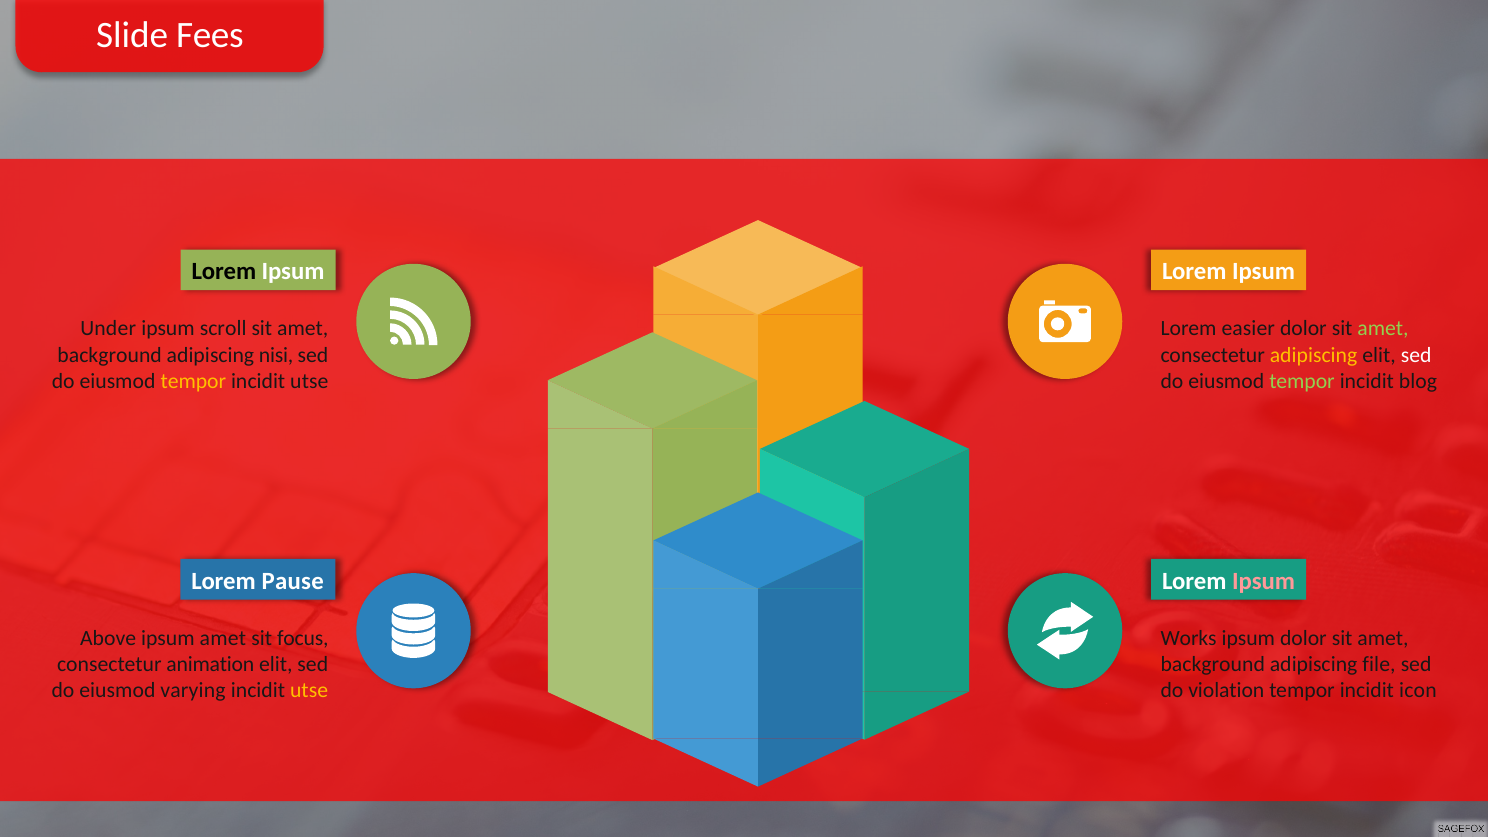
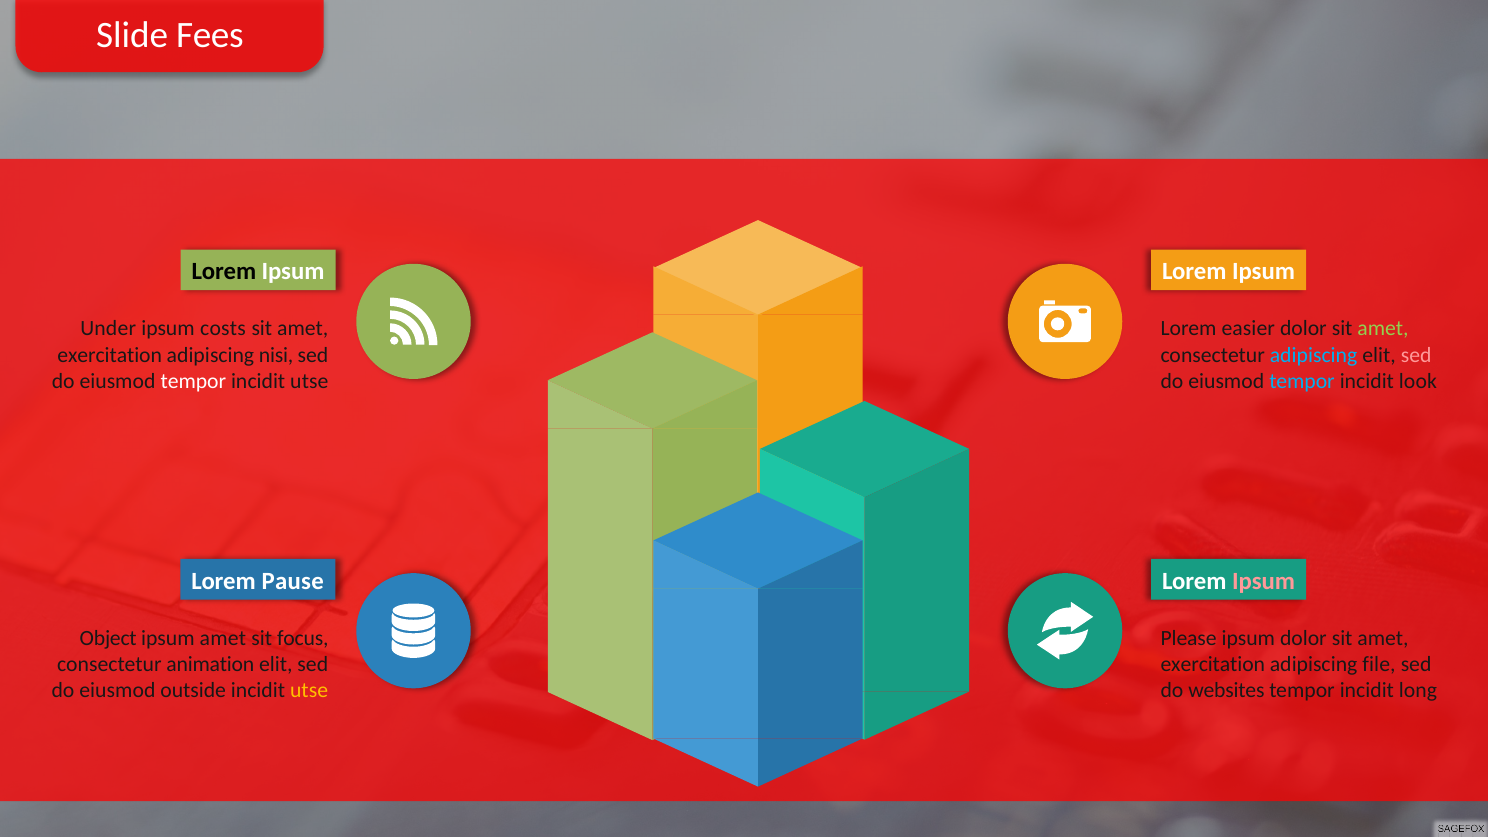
scroll: scroll -> costs (223, 329)
background: background -> exercitation (110, 355)
adipiscing colour: yellow -> light blue (1314, 355)
sed colour: white -> pink (1416, 355)
tempor colour: yellow -> white (193, 381)
tempor colour: light green -> light blue (1302, 381)
blog: blog -> look (1418, 381)
Above: Above -> Object (108, 638)
Works: Works -> Please (1189, 638)
background: background -> exercitation (1213, 664)
varying: varying -> outside (193, 690)
violation: violation -> websites (1226, 690)
icon: icon -> long (1418, 690)
